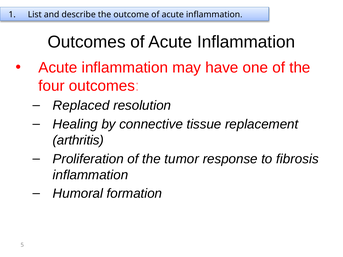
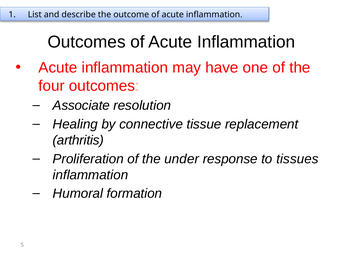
Replaced: Replaced -> Associate (81, 106)
tumor: tumor -> under (182, 159)
fibrosis: fibrosis -> tissues (297, 159)
